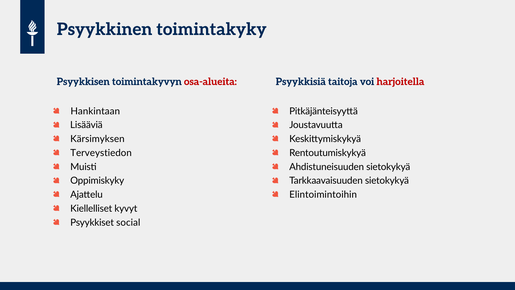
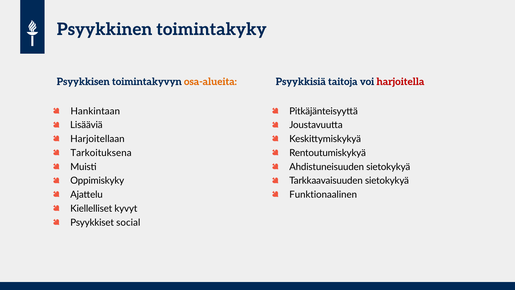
osa-alueita colour: red -> orange (210, 82)
Kärsimyksen: Kärsimyksen -> Harjoitellaan (97, 139)
Terveystiedon: Terveystiedon -> Tarkoituksena (101, 153)
Elintoimintoihin: Elintoimintoihin -> Funktionaalinen (323, 194)
